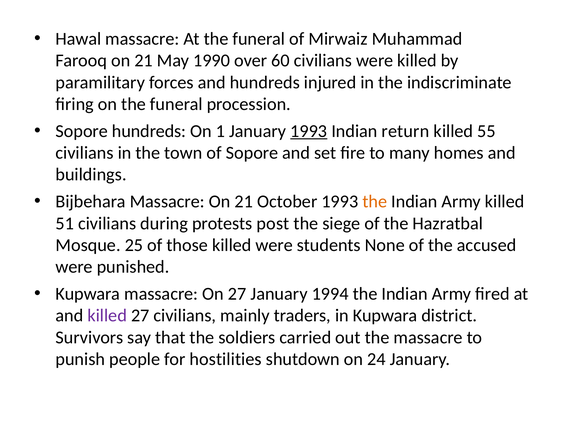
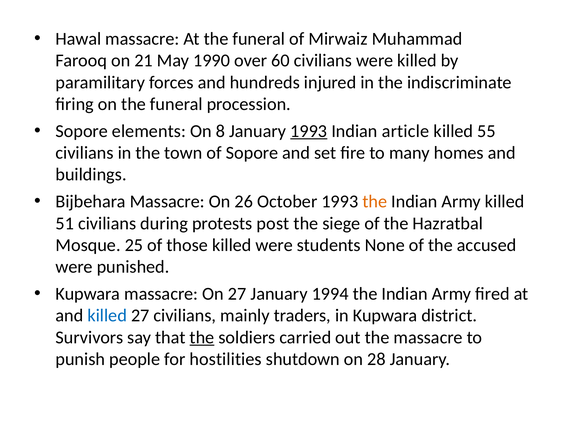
Sopore hundreds: hundreds -> elements (149, 131)
1: 1 -> 8 (220, 131)
return: return -> article (405, 131)
Massacre On 21: 21 -> 26 (244, 202)
killed colour: purple -> blue (107, 316)
the underline: none -> present (202, 338)
24: 24 -> 28 (376, 360)
